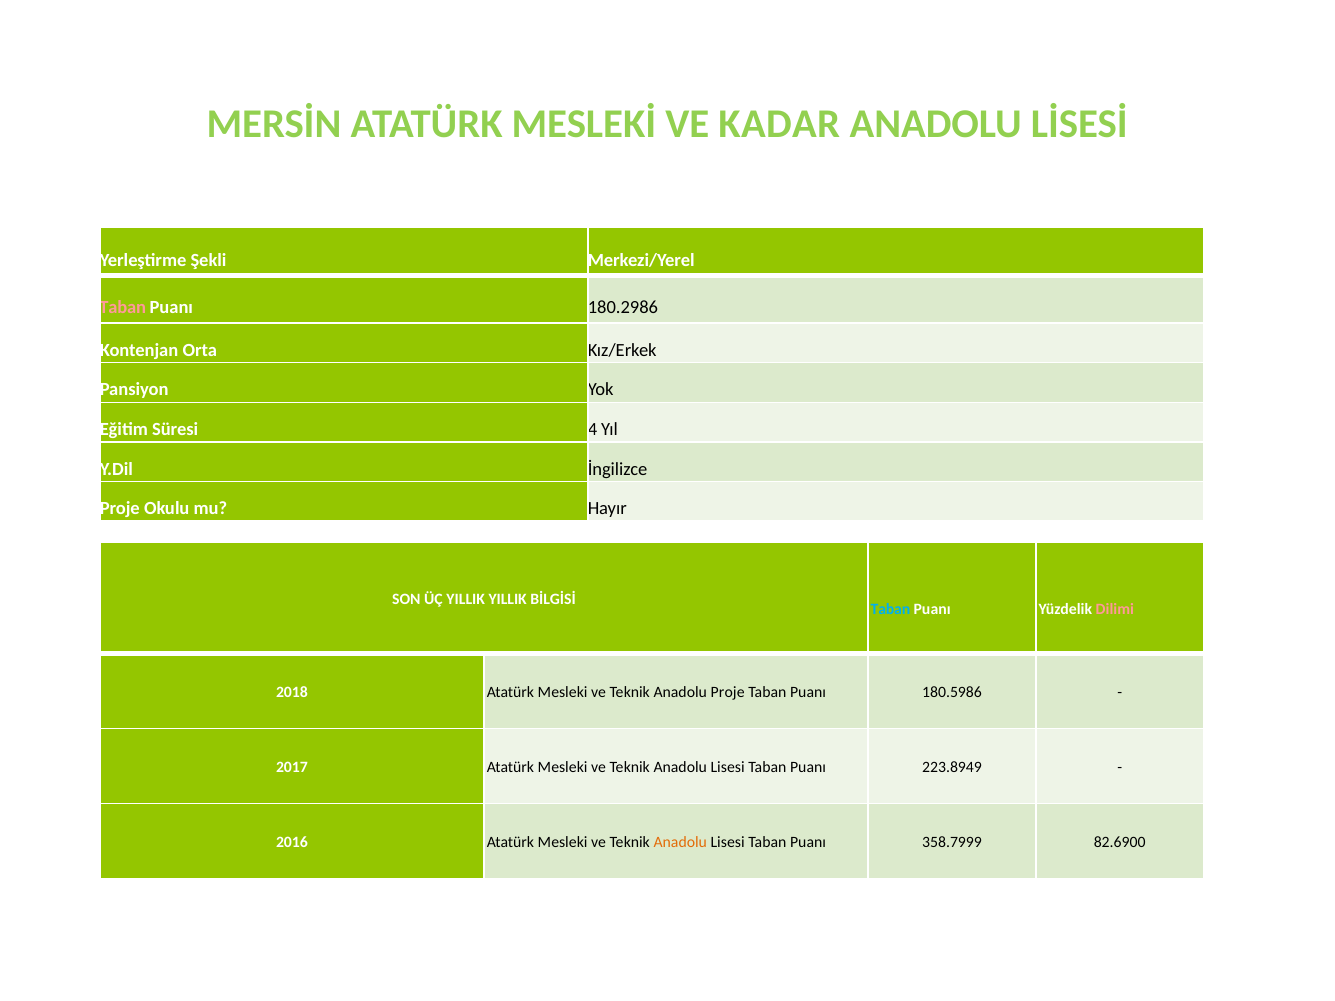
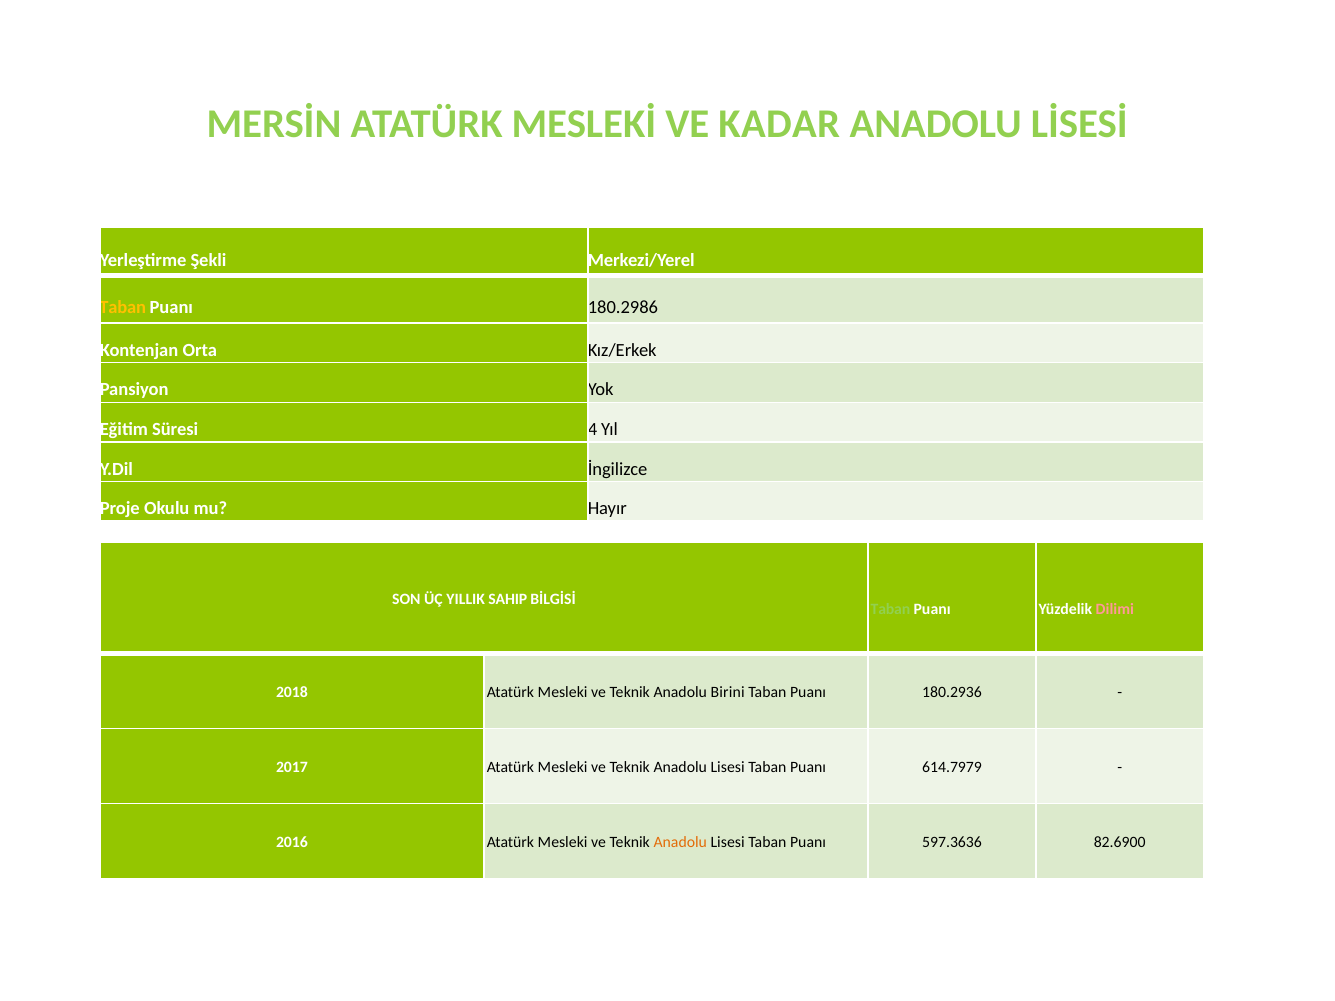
Taban colour: pink -> yellow (123, 308)
YILLIK YILLIK: YILLIK -> SAHIP (508, 599)
Taban colour: light blue -> light green (890, 610)
Anadolu Proje: Proje -> Birini (728, 692)
180.5986: 180.5986 -> 180.2936 (952, 692)
223.8949: 223.8949 -> 614.7979 (952, 767)
358.7999: 358.7999 -> 597.3636 (952, 842)
